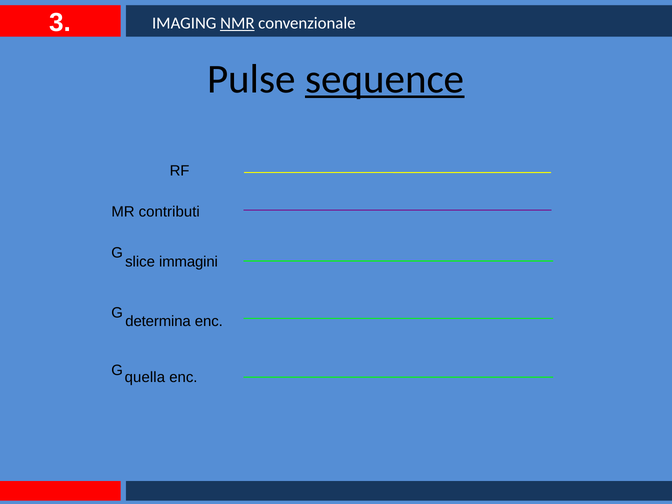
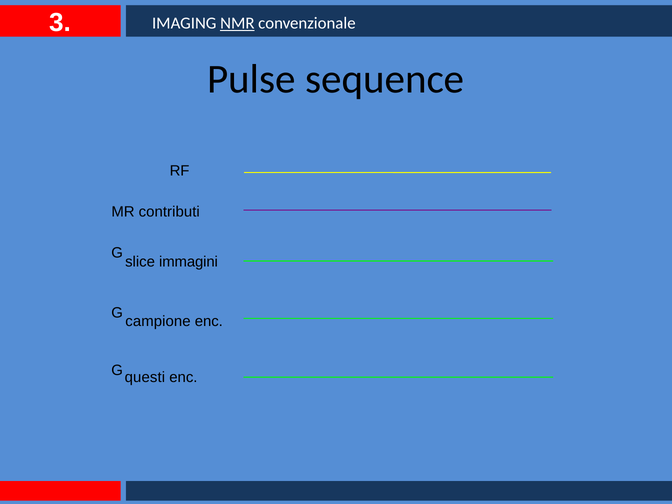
sequence underline: present -> none (385, 79)
determina: determina -> campione (158, 322)
quella: quella -> questi (145, 377)
